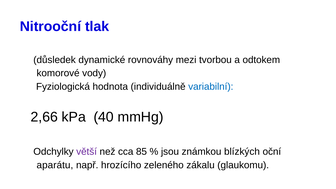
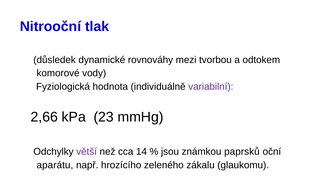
variabilní colour: blue -> purple (211, 87)
40: 40 -> 23 (104, 117)
85: 85 -> 14 (141, 152)
blízkých: blízkých -> paprsků (242, 152)
